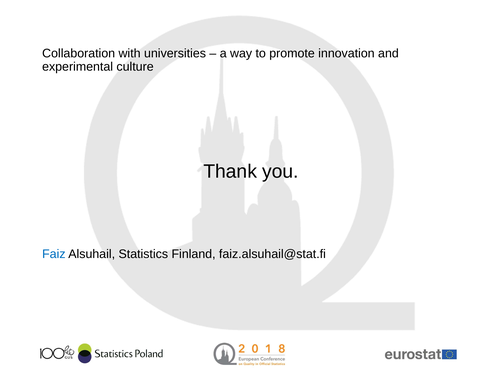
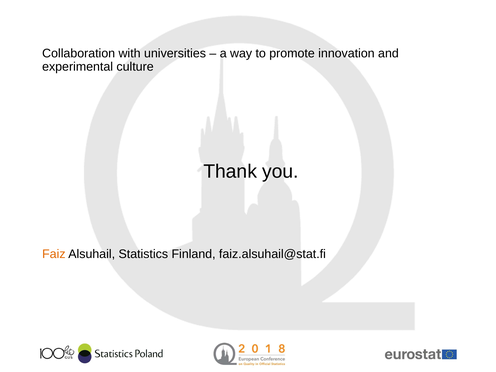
Faiz colour: blue -> orange (54, 254)
